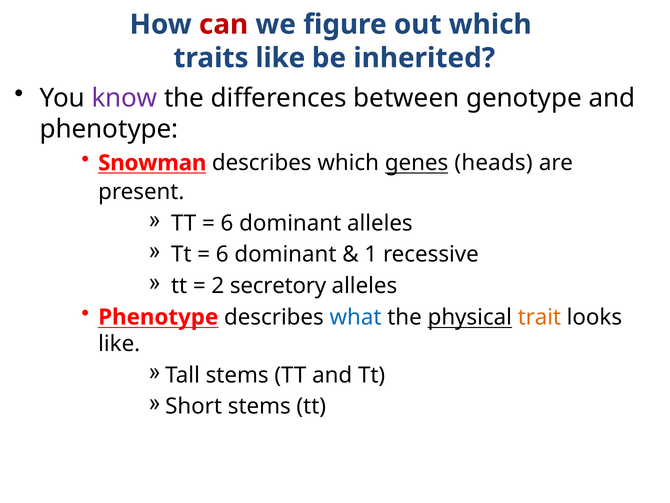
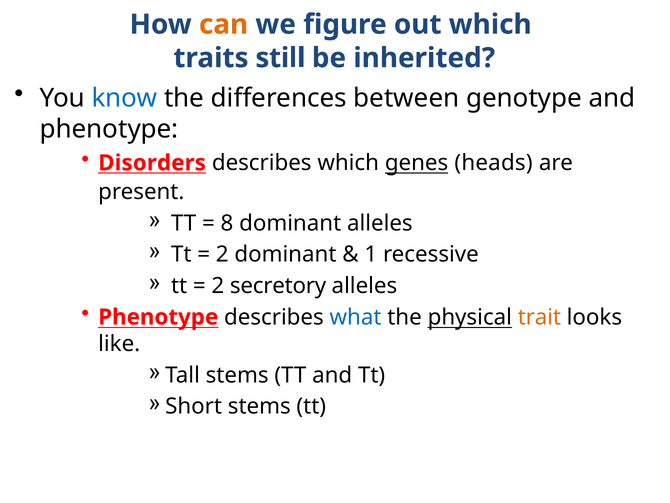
can colour: red -> orange (224, 24)
traits like: like -> still (280, 58)
know colour: purple -> blue (124, 98)
Snowman: Snowman -> Disorders (152, 163)
6: 6 -> 8 (227, 223)
6: 6 -> 2 (222, 254)
